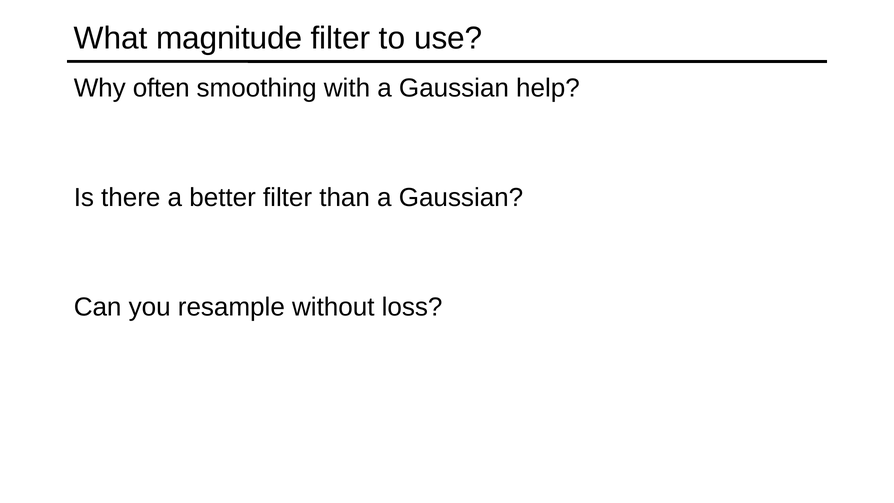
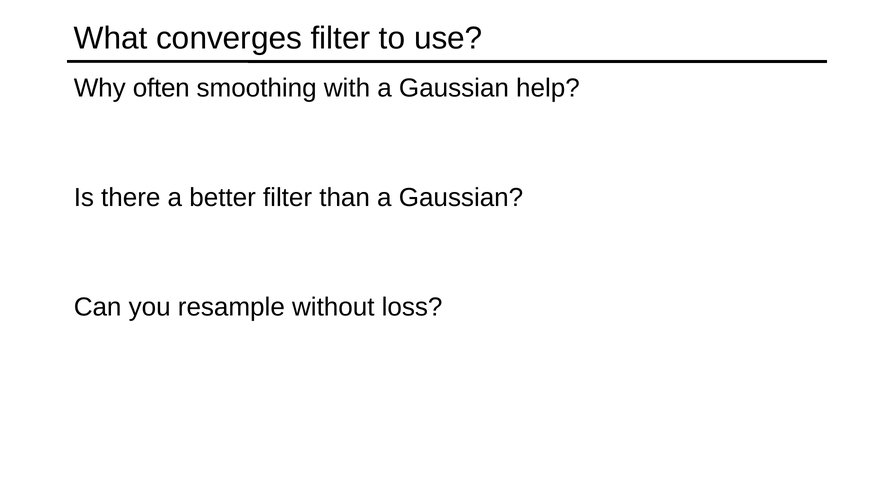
magnitude: magnitude -> converges (229, 39)
